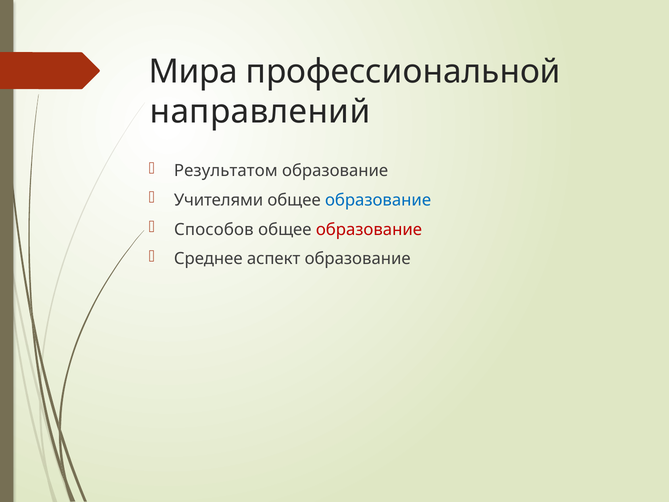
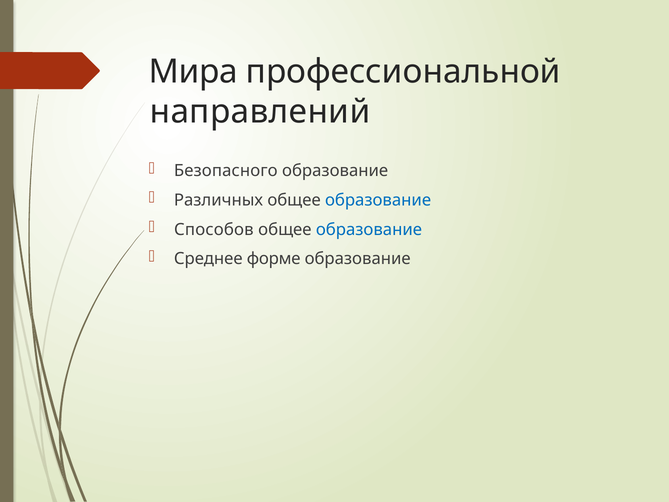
Результатом: Результатом -> Безопасного (226, 171)
Учителями: Учителями -> Различных (218, 200)
образование colour: red -> blue (369, 229)
аспект: аспект -> форме (274, 259)
